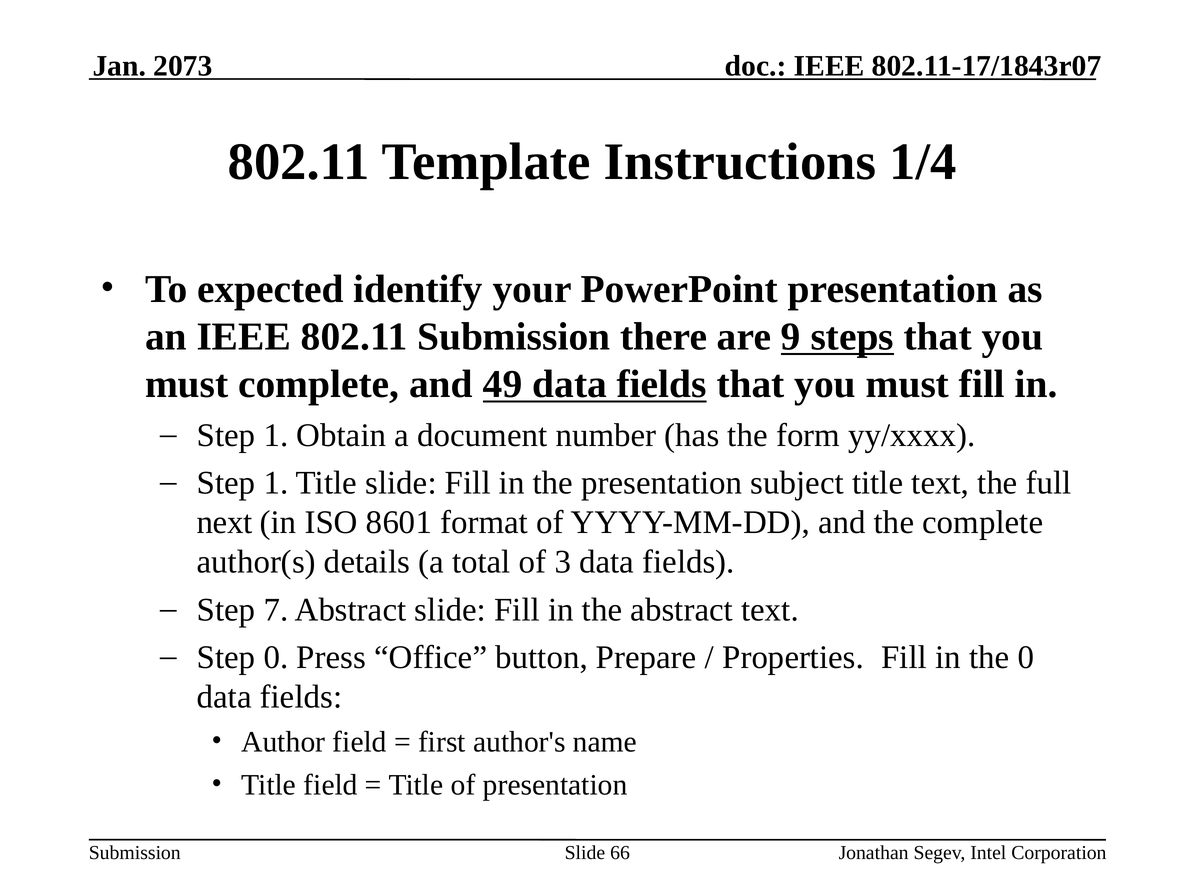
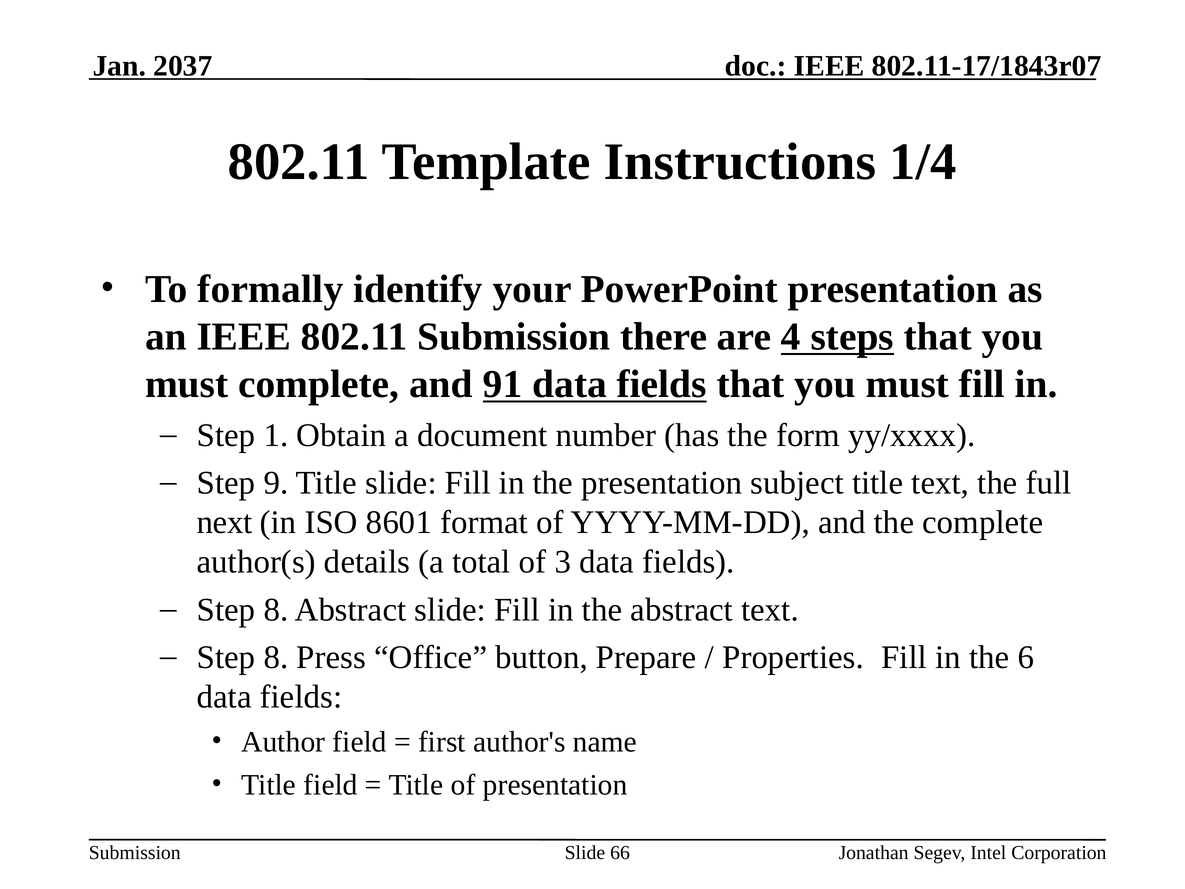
2073: 2073 -> 2037 (183, 66)
expected: expected -> formally (270, 289)
9: 9 -> 4 (791, 337)
49: 49 -> 91 (503, 384)
1: 1 -> 9 (276, 483)
7: 7 -> 8 (276, 610)
0: 0 -> 8 (276, 657)
the 0: 0 -> 6 (1026, 657)
